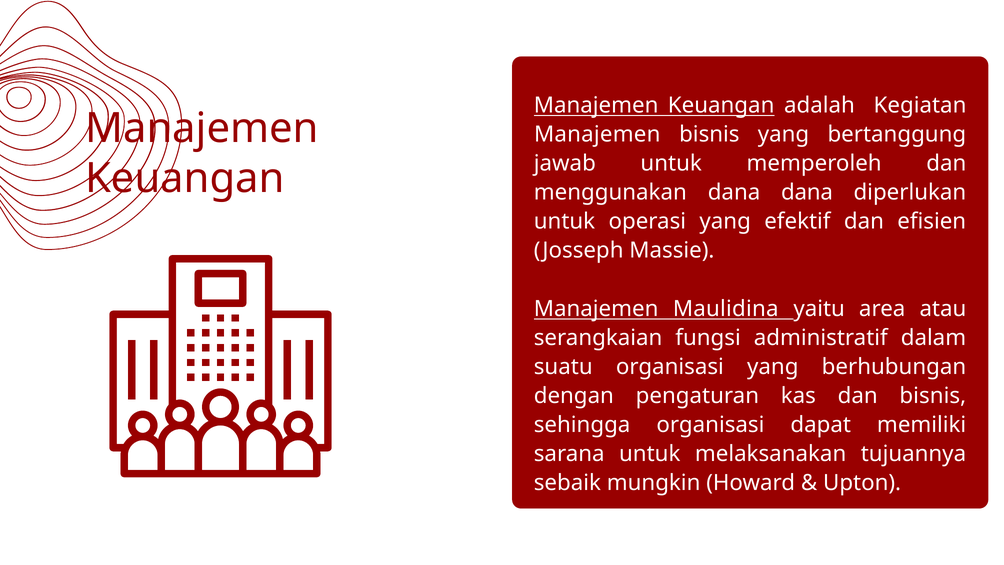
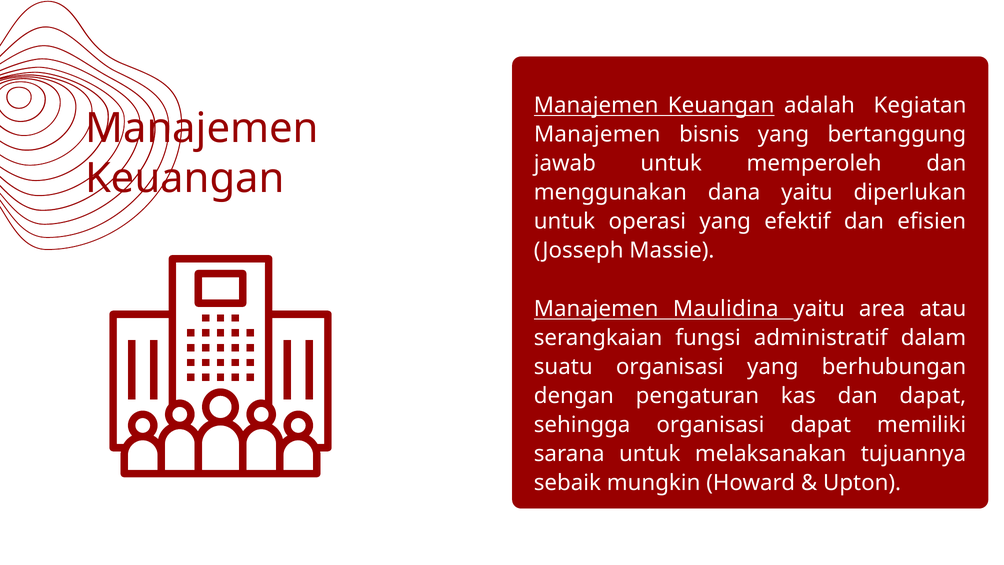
dana dana: dana -> yaitu (807, 192)
dan bisnis: bisnis -> dapat (933, 396)
